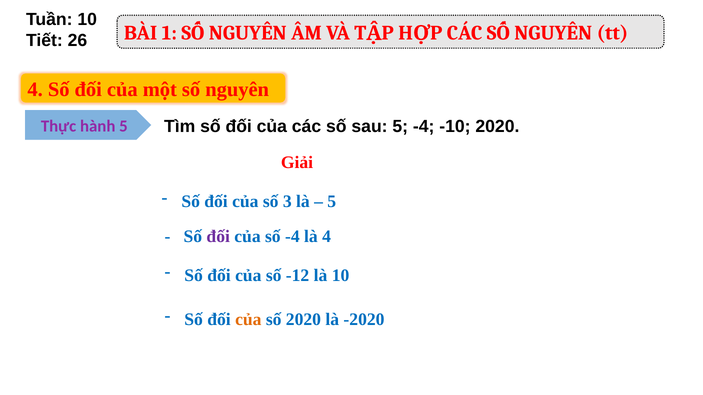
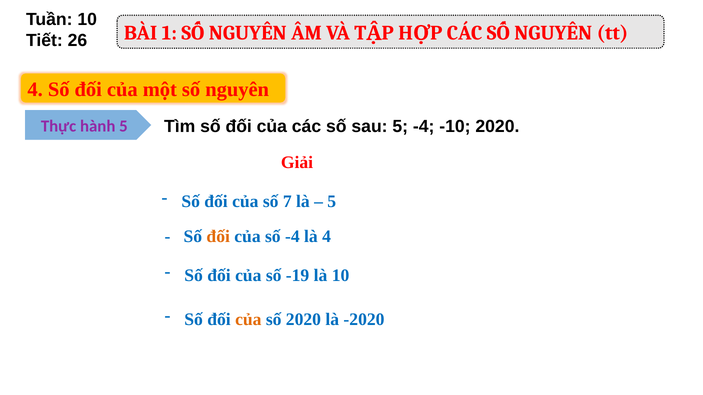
3: 3 -> 7 (287, 202)
đối colour: purple -> orange (218, 237)
-12: -12 -> -19 (298, 276)
